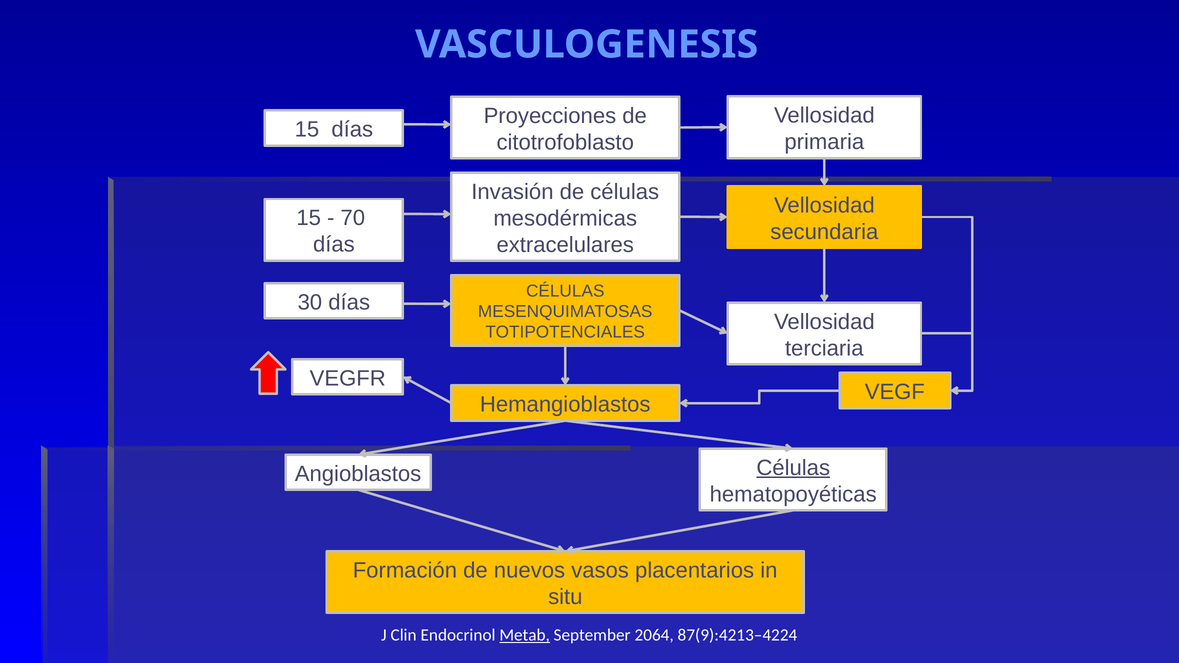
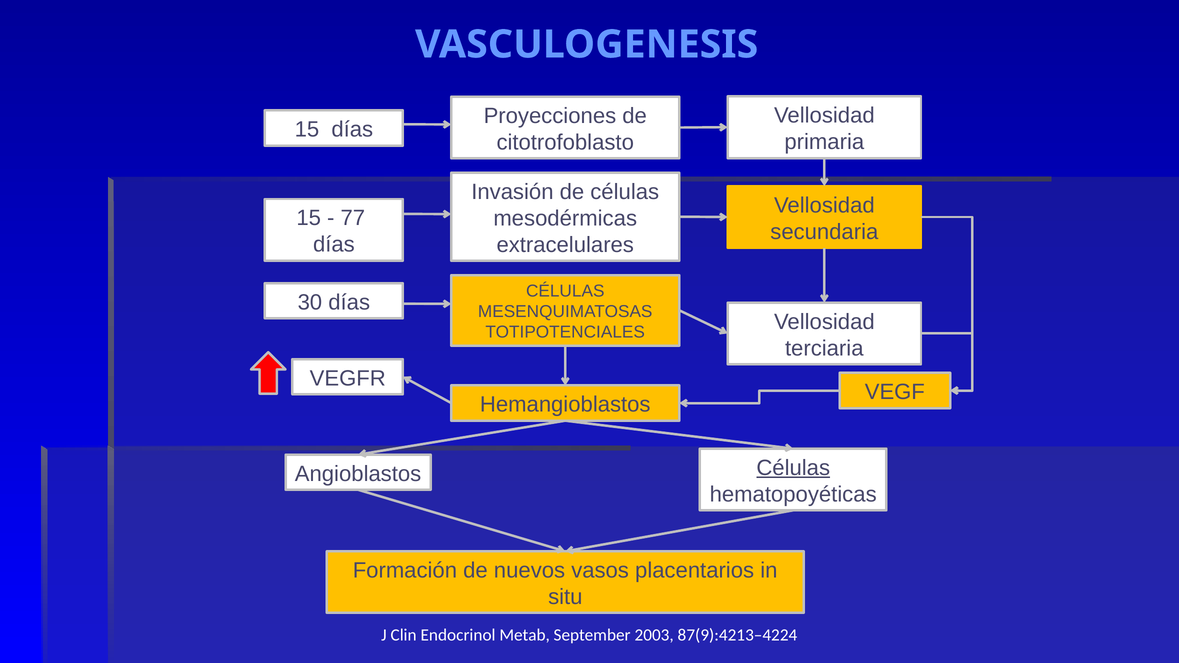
70: 70 -> 77 (353, 218)
Metab underline: present -> none (525, 635)
2064: 2064 -> 2003 (654, 635)
